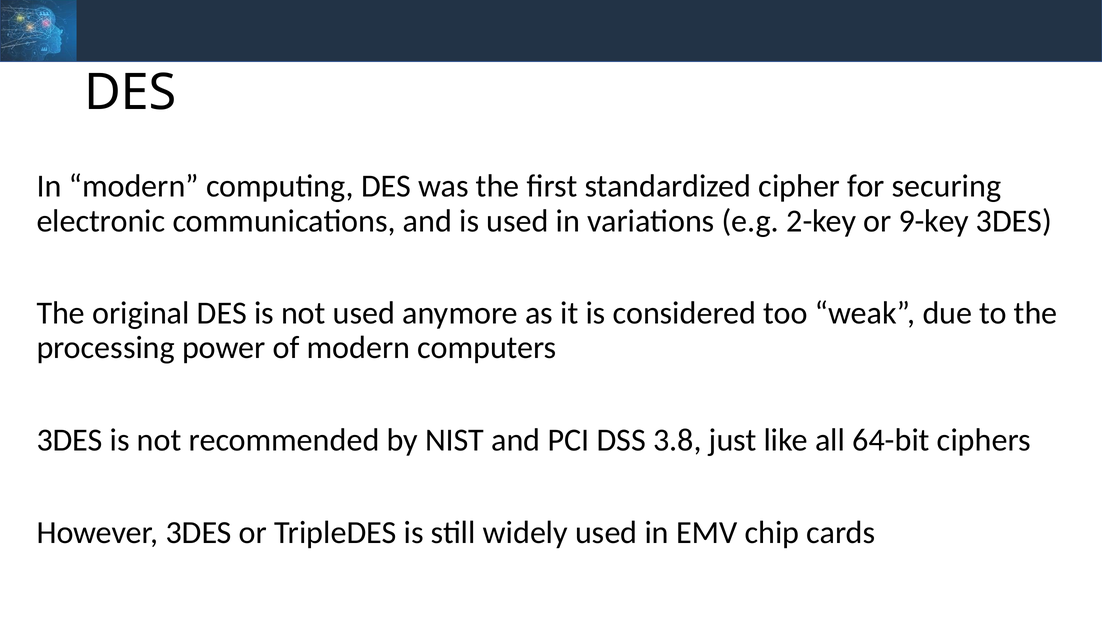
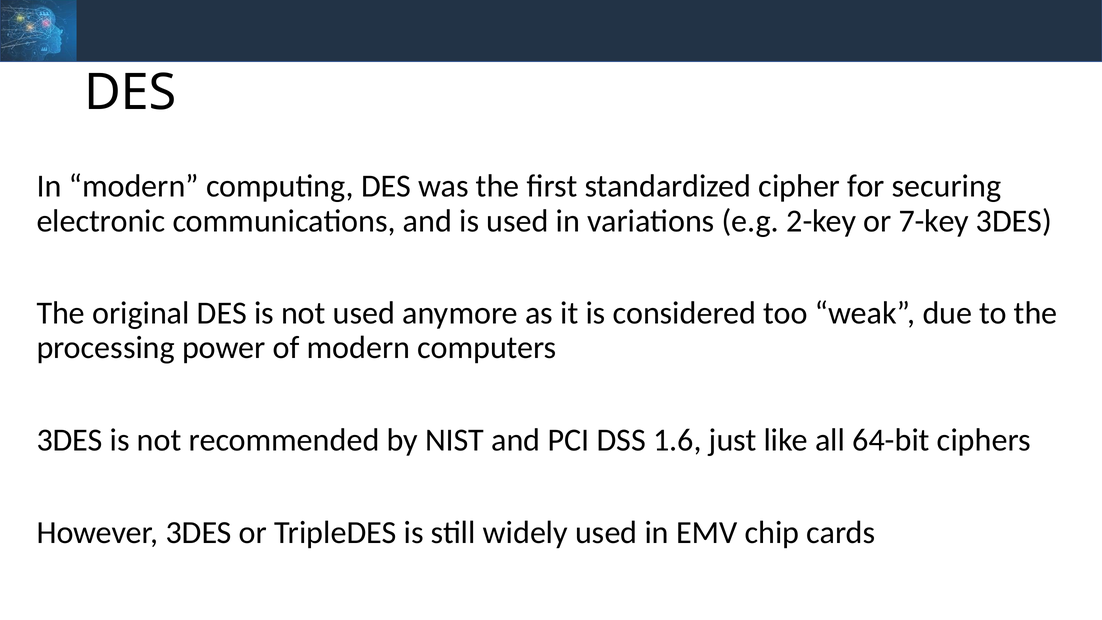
9-key: 9-key -> 7-key (934, 221)
3.8: 3.8 -> 1.6 (677, 440)
